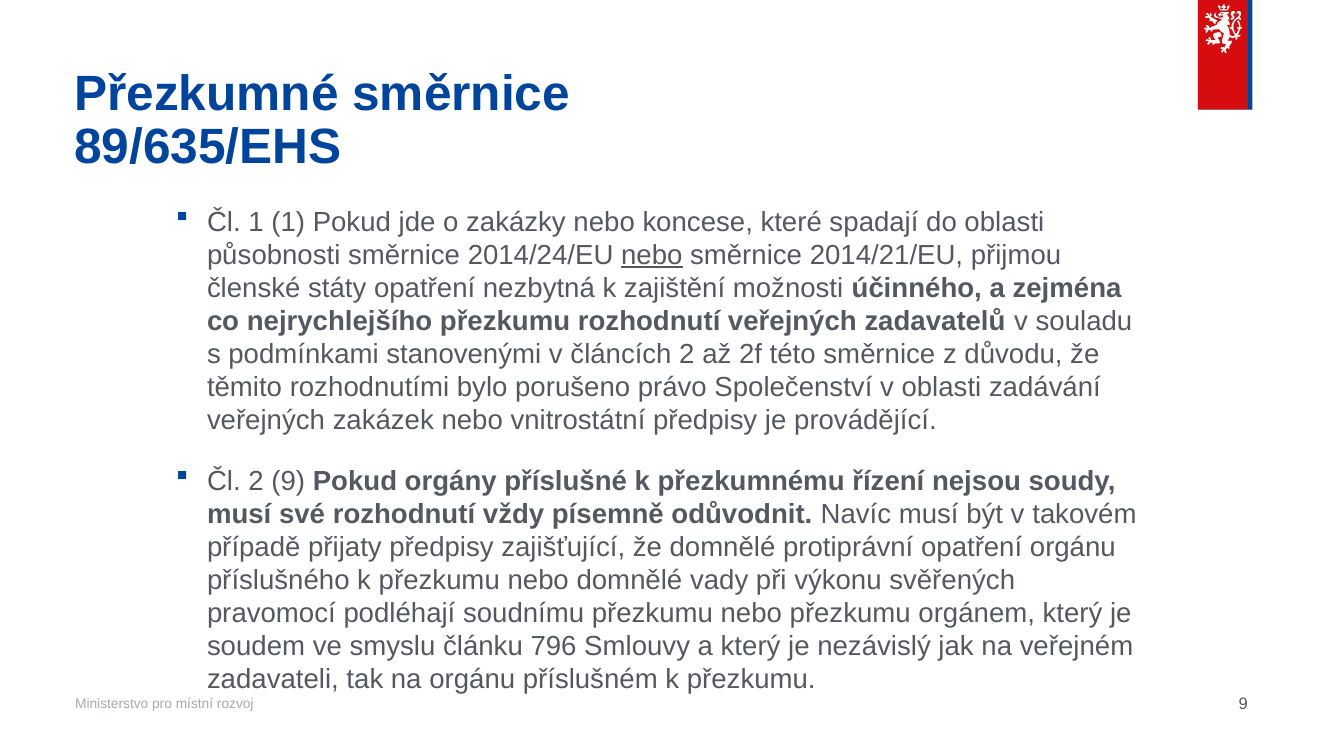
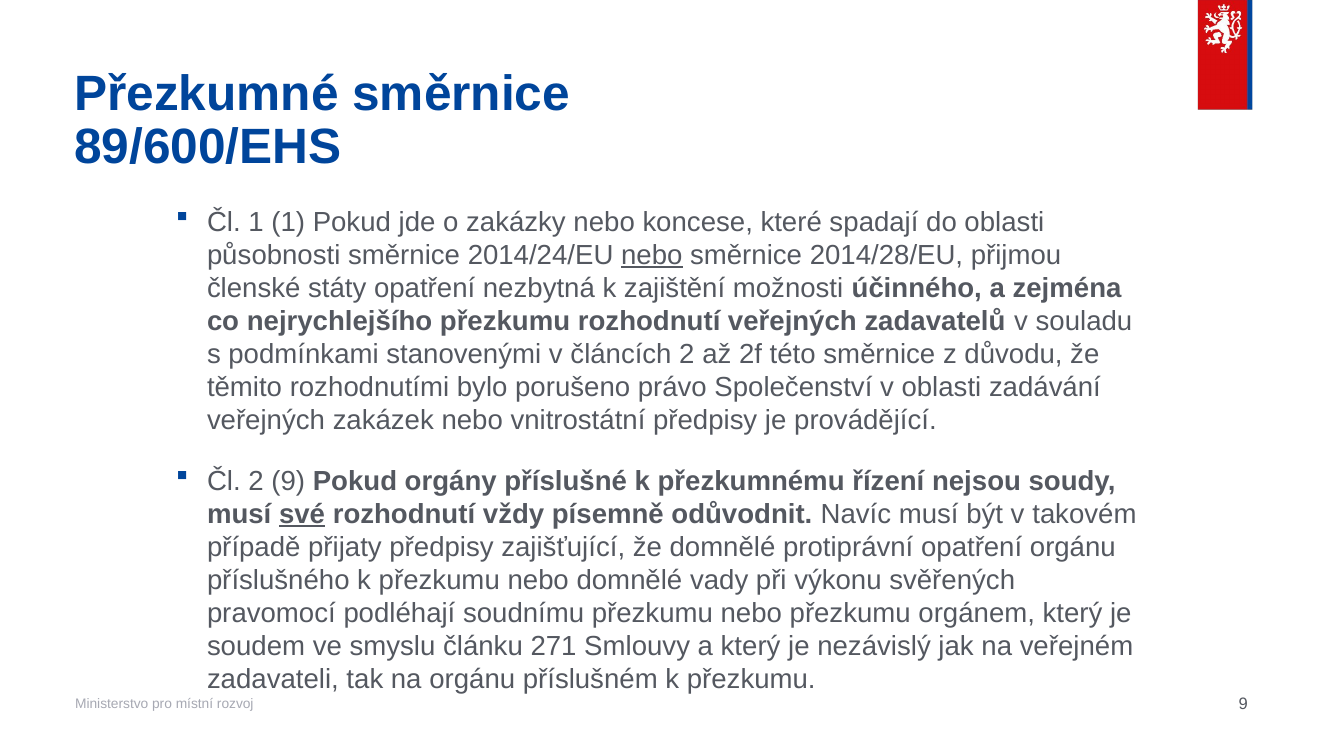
89/635/EHS: 89/635/EHS -> 89/600/EHS (208, 147)
2014/21/EU: 2014/21/EU -> 2014/28/EU (886, 255)
své underline: none -> present (302, 514)
796: 796 -> 271 (554, 647)
